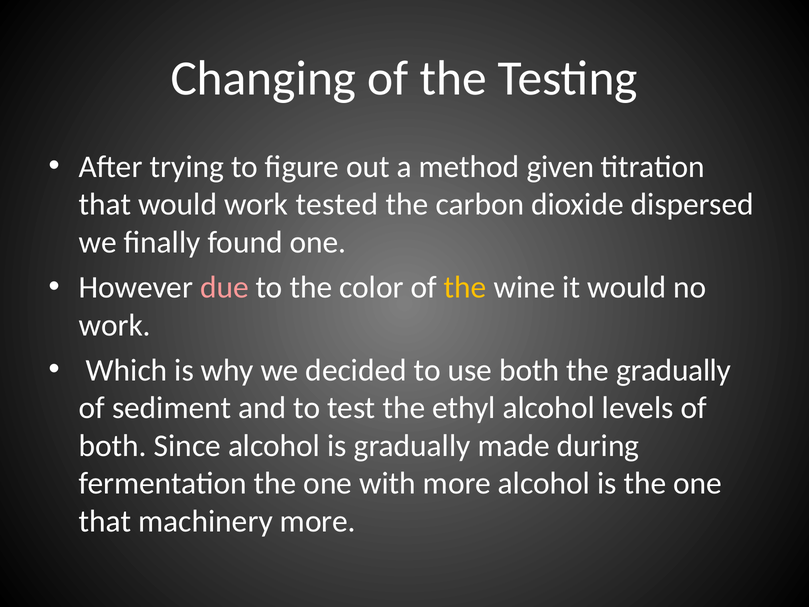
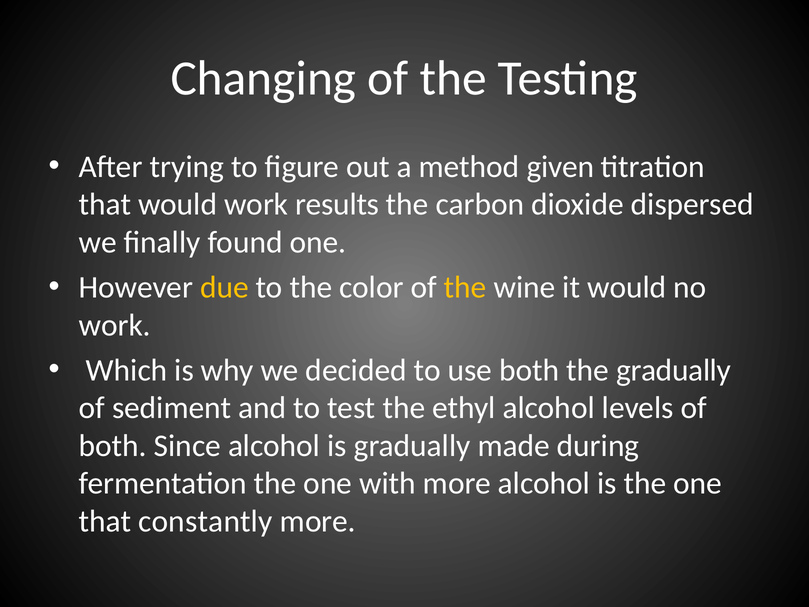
tested: tested -> results (337, 204)
due colour: pink -> yellow (224, 287)
machinery: machinery -> constantly (205, 521)
